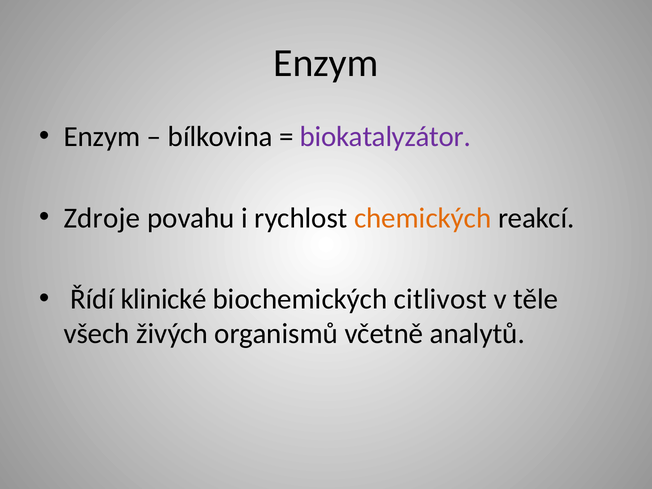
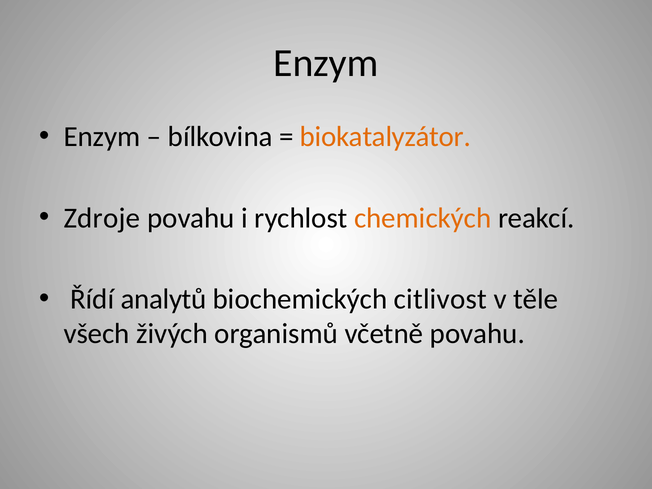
biokatalyzátor colour: purple -> orange (385, 137)
klinické: klinické -> analytů (164, 299)
včetně analytů: analytů -> povahu (477, 334)
